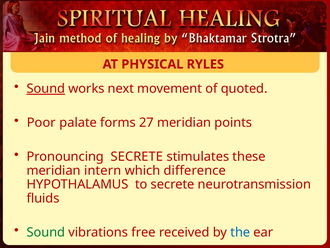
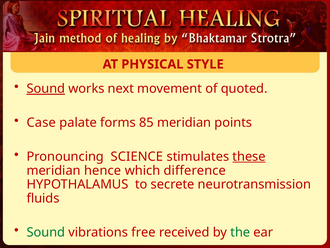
RYLES: RYLES -> STYLE (205, 64)
Poor: Poor -> Case (41, 122)
27: 27 -> 85 (146, 122)
Pronouncing SECRETE: SECRETE -> SCIENCE (137, 156)
these underline: none -> present (249, 156)
intern: intern -> hence (103, 170)
the colour: blue -> green (240, 232)
